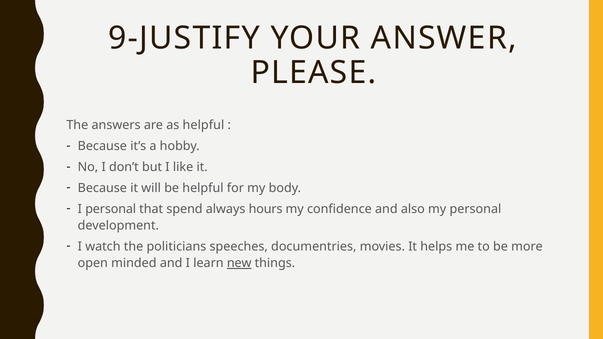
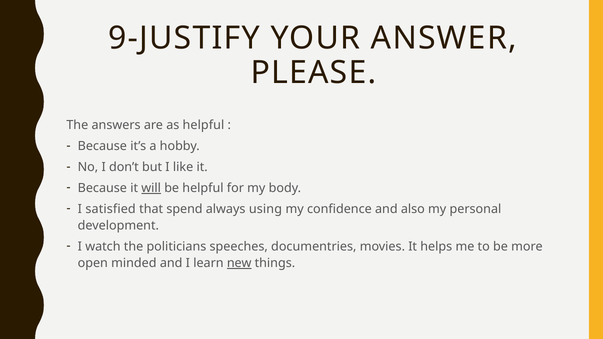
will underline: none -> present (151, 188)
I personal: personal -> satisfied (111, 209)
hours: hours -> using (265, 209)
